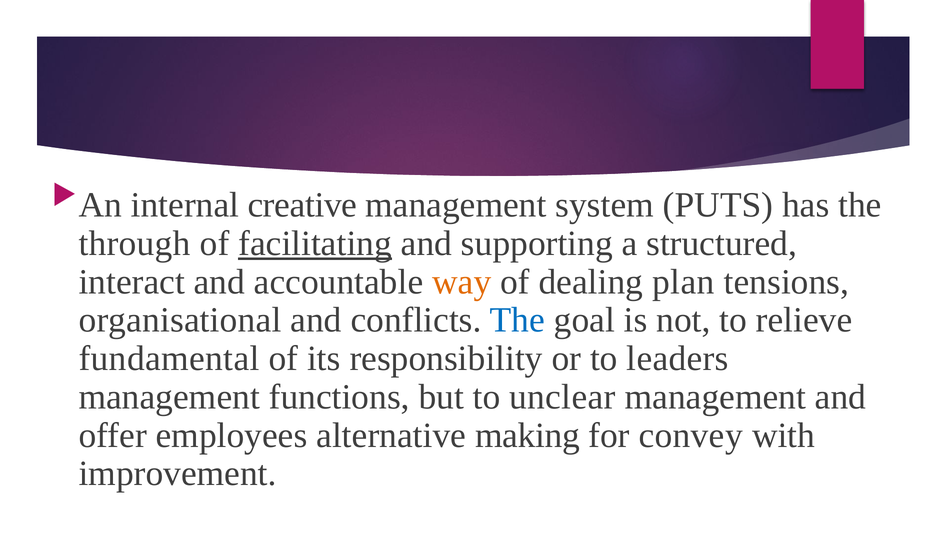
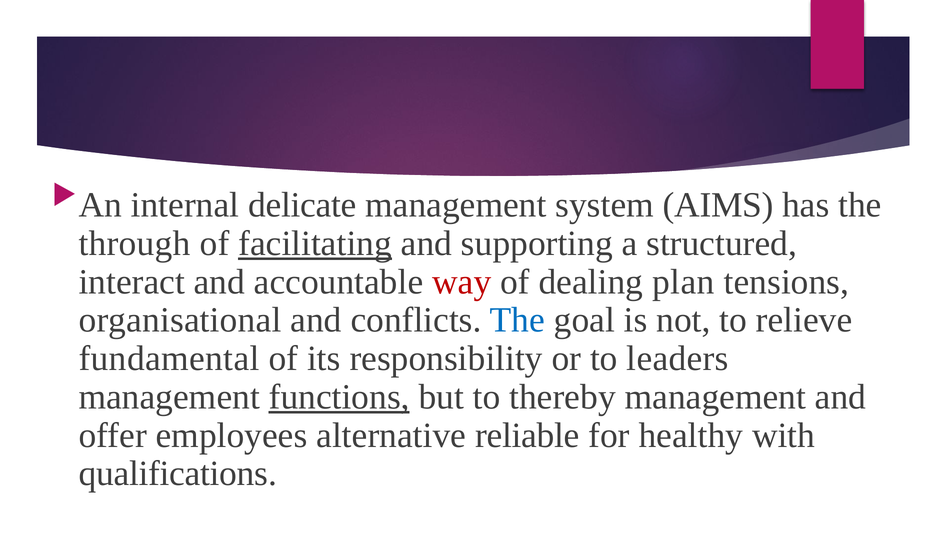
creative: creative -> delicate (302, 205)
PUTS: PUTS -> AIMS (718, 205)
way colour: orange -> red (462, 282)
functions underline: none -> present (339, 397)
unclear: unclear -> thereby (563, 397)
making: making -> reliable (527, 435)
convey: convey -> healthy (691, 435)
improvement: improvement -> qualifications (178, 473)
